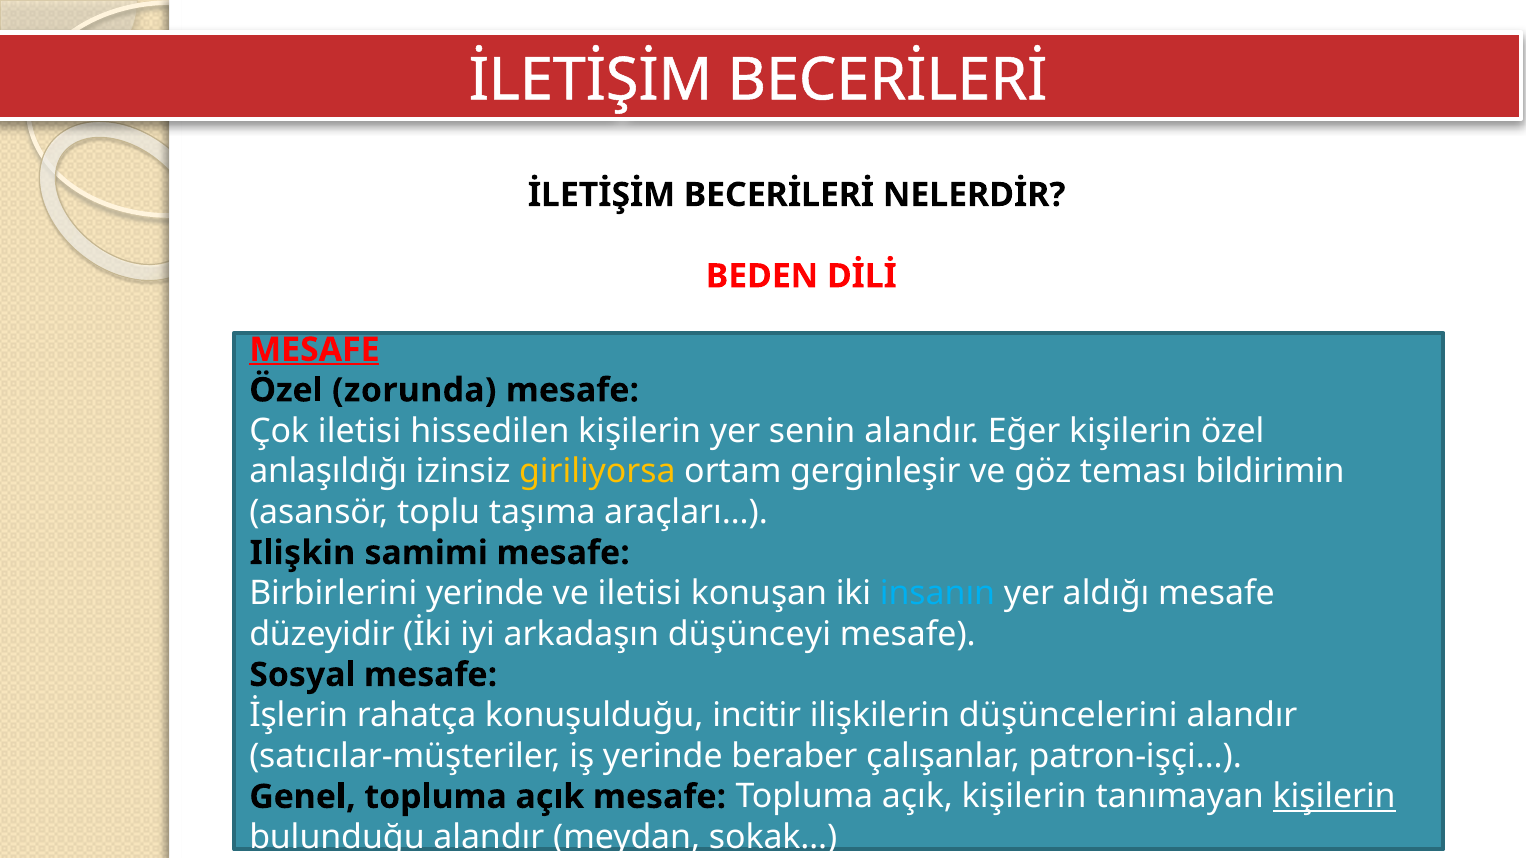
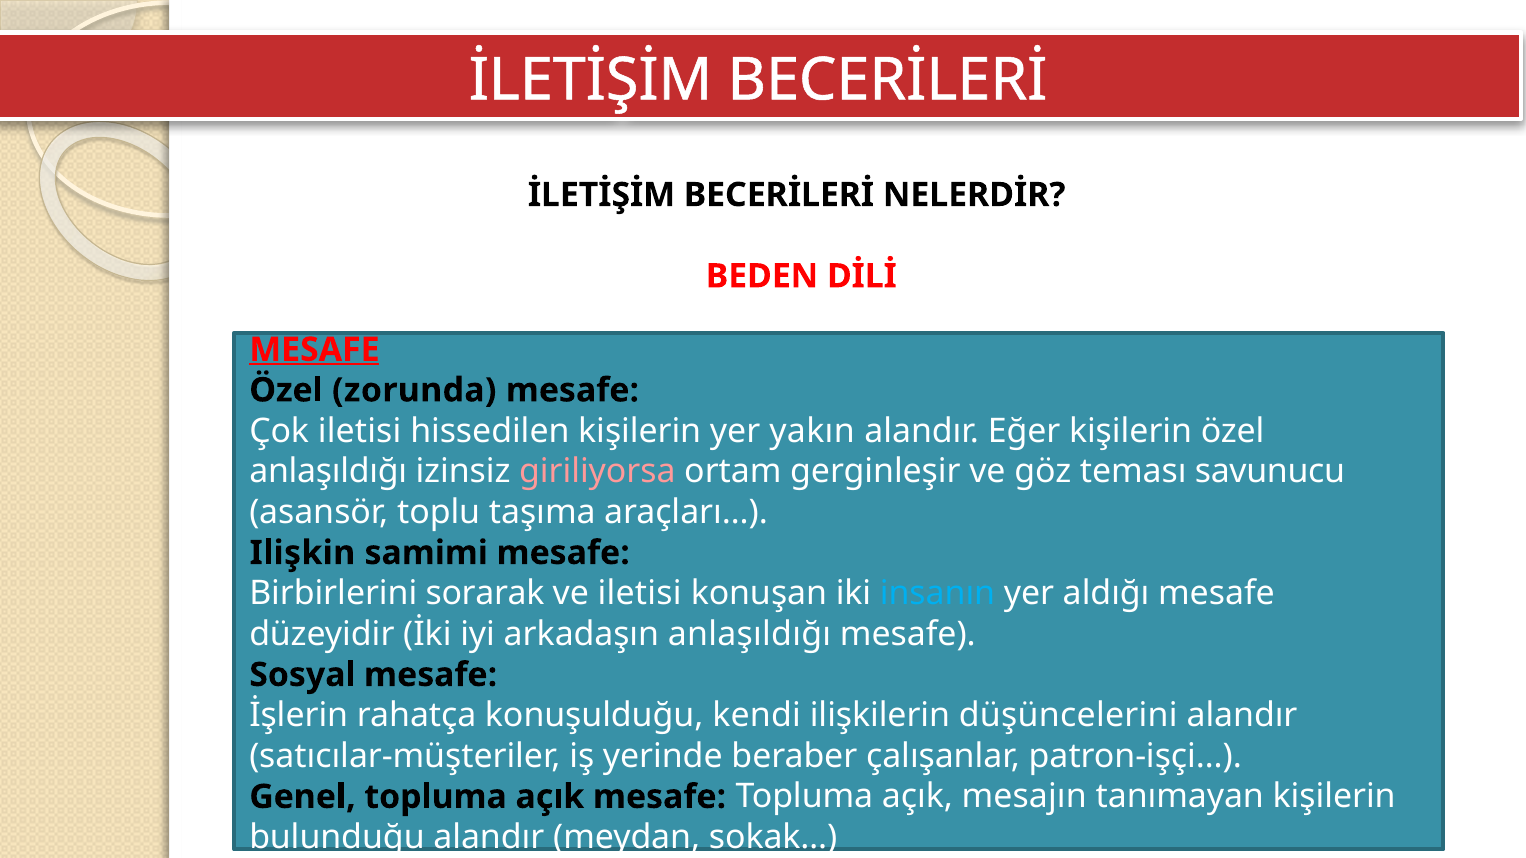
senin: senin -> yakın (812, 431)
giriliyorsa colour: yellow -> pink (597, 472)
bildirimin: bildirimin -> savunucu (1270, 472)
Birbirlerini yerinde: yerinde -> sorarak (485, 594)
arkadaşın düşünceyi: düşünceyi -> anlaşıldığı (749, 634)
incitir: incitir -> kendi (757, 716)
açık kişilerin: kişilerin -> mesajın (1024, 797)
kişilerin underline: present -> none (1334, 797)
